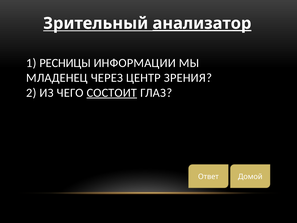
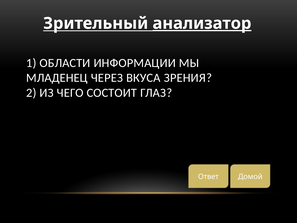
РЕСНИЦЫ: РЕСНИЦЫ -> ОБЛАСТИ (65, 63)
ЦЕНТР: ЦЕНТР -> ВКУСА (143, 78)
СОСТОИТ underline: present -> none (112, 93)
